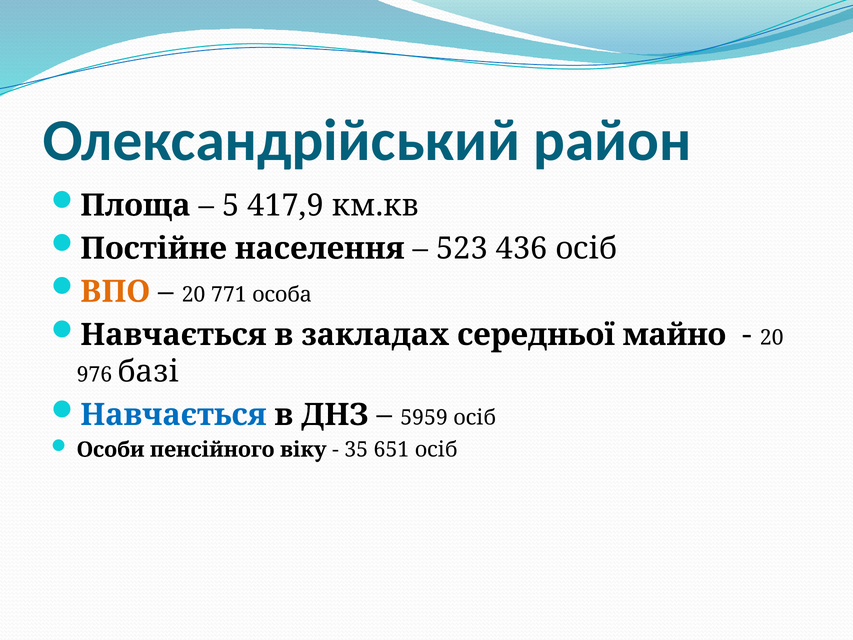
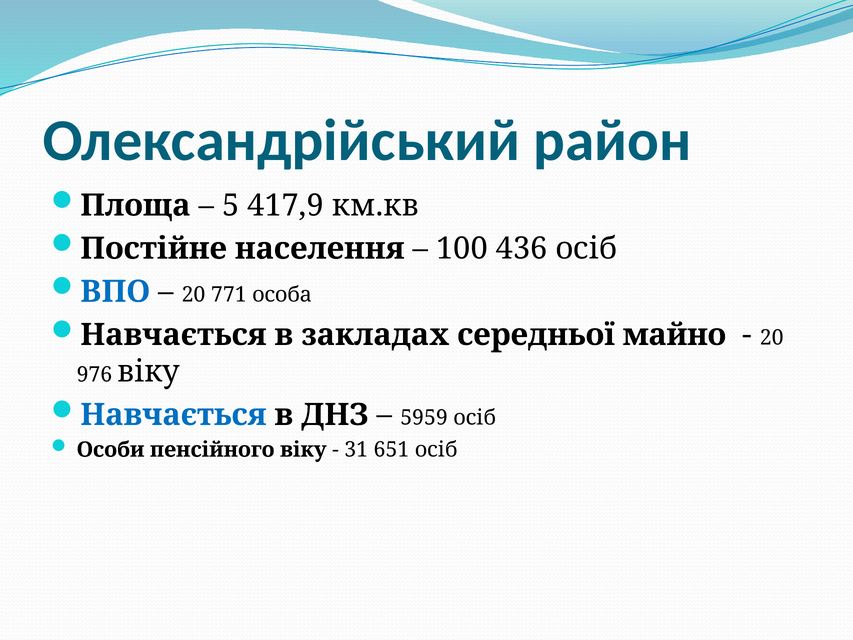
523: 523 -> 100 (462, 248)
ВПО colour: orange -> blue (115, 292)
976 базі: базі -> віку (149, 372)
35: 35 -> 31 (356, 450)
